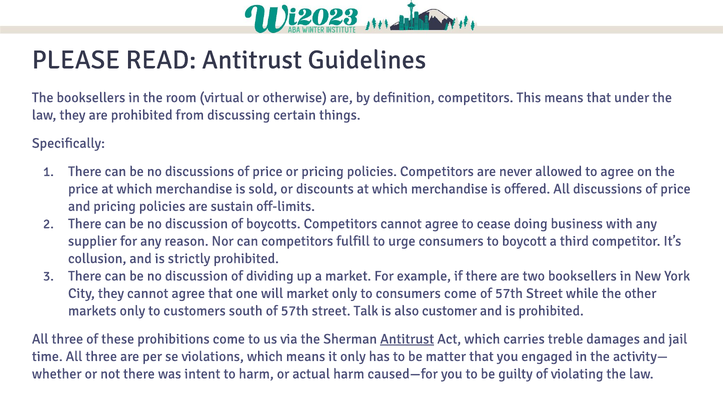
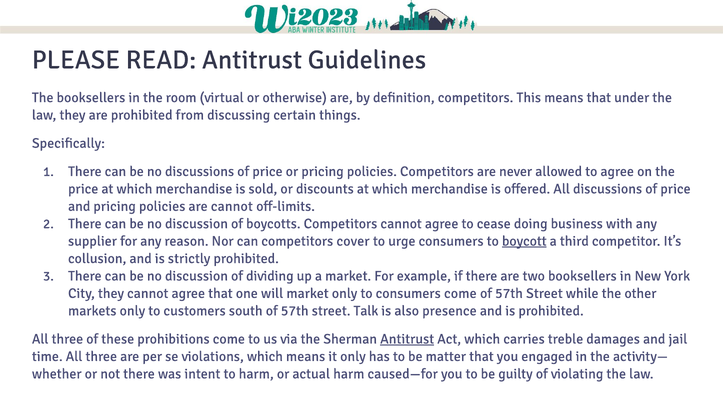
are sustain: sustain -> cannot (232, 207)
fulfill: fulfill -> cover (353, 241)
boycott underline: none -> present (524, 241)
customer: customer -> presence (449, 311)
